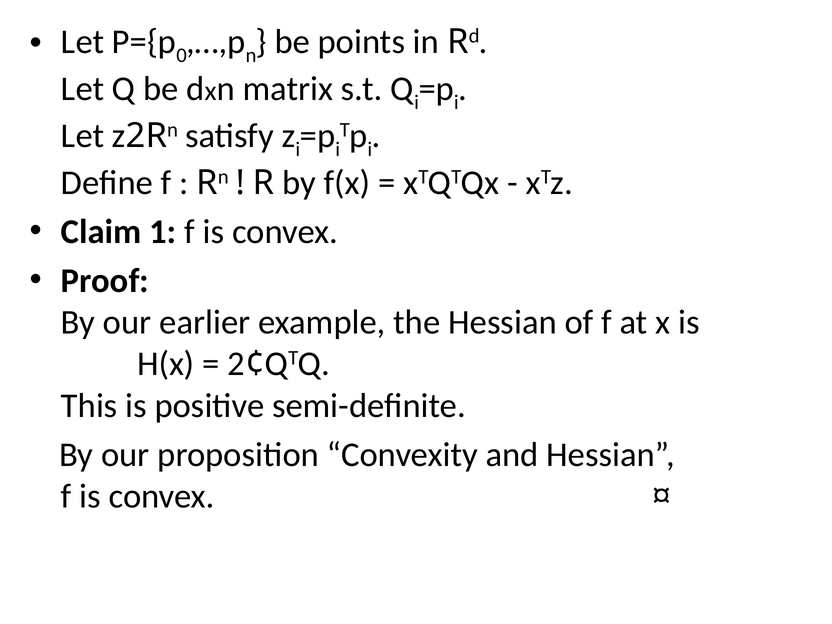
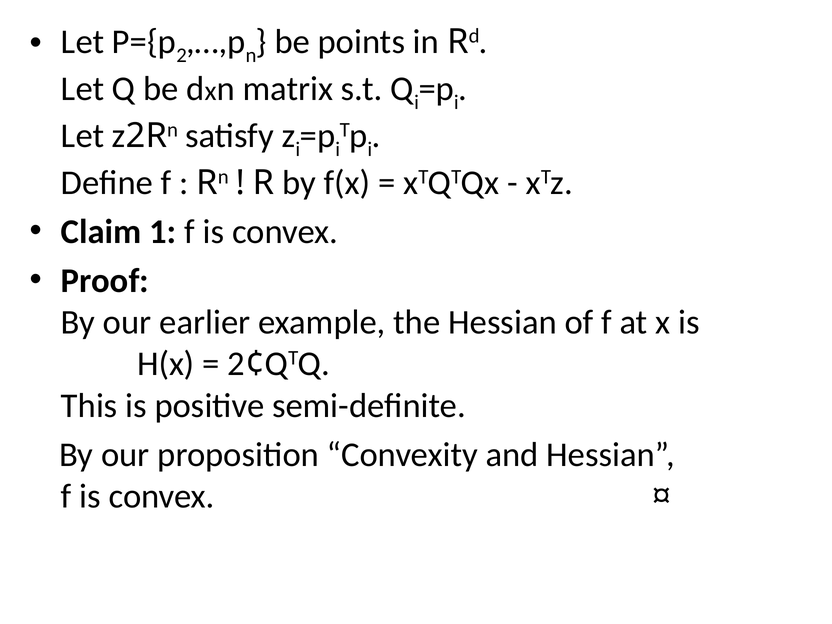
0: 0 -> 2 (182, 55)
